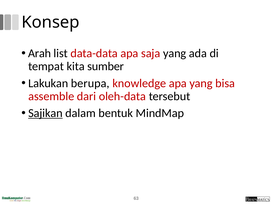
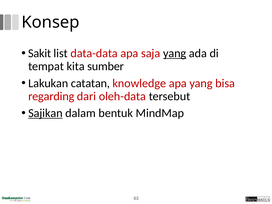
Arah: Arah -> Sakit (40, 53)
yang underline: none -> present (175, 53)
berupa: berupa -> catatan (90, 83)
assemble: assemble -> regarding (51, 96)
